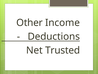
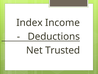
Other: Other -> Index (29, 23)
